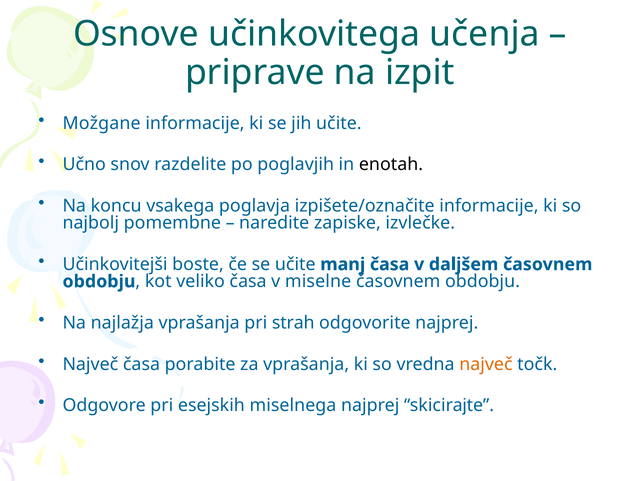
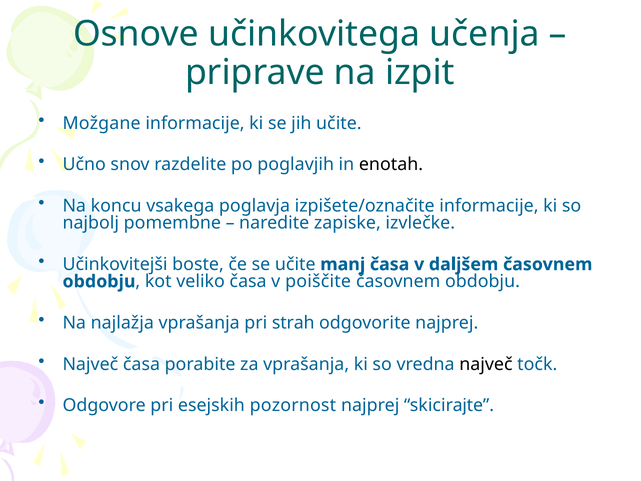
miselne: miselne -> poiščite (318, 281)
največ colour: orange -> black (486, 364)
miselnega: miselnega -> pozornost (293, 405)
